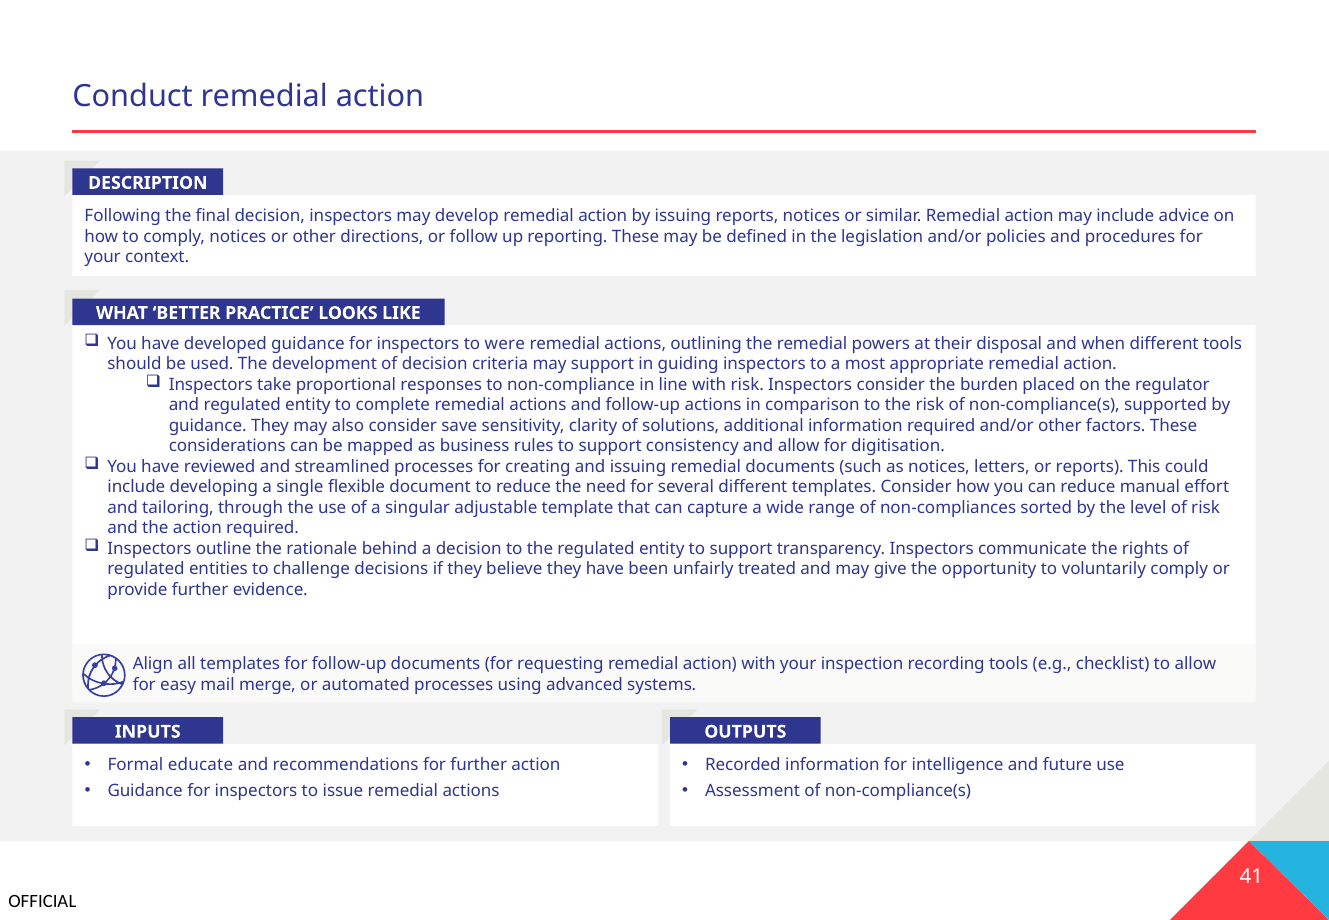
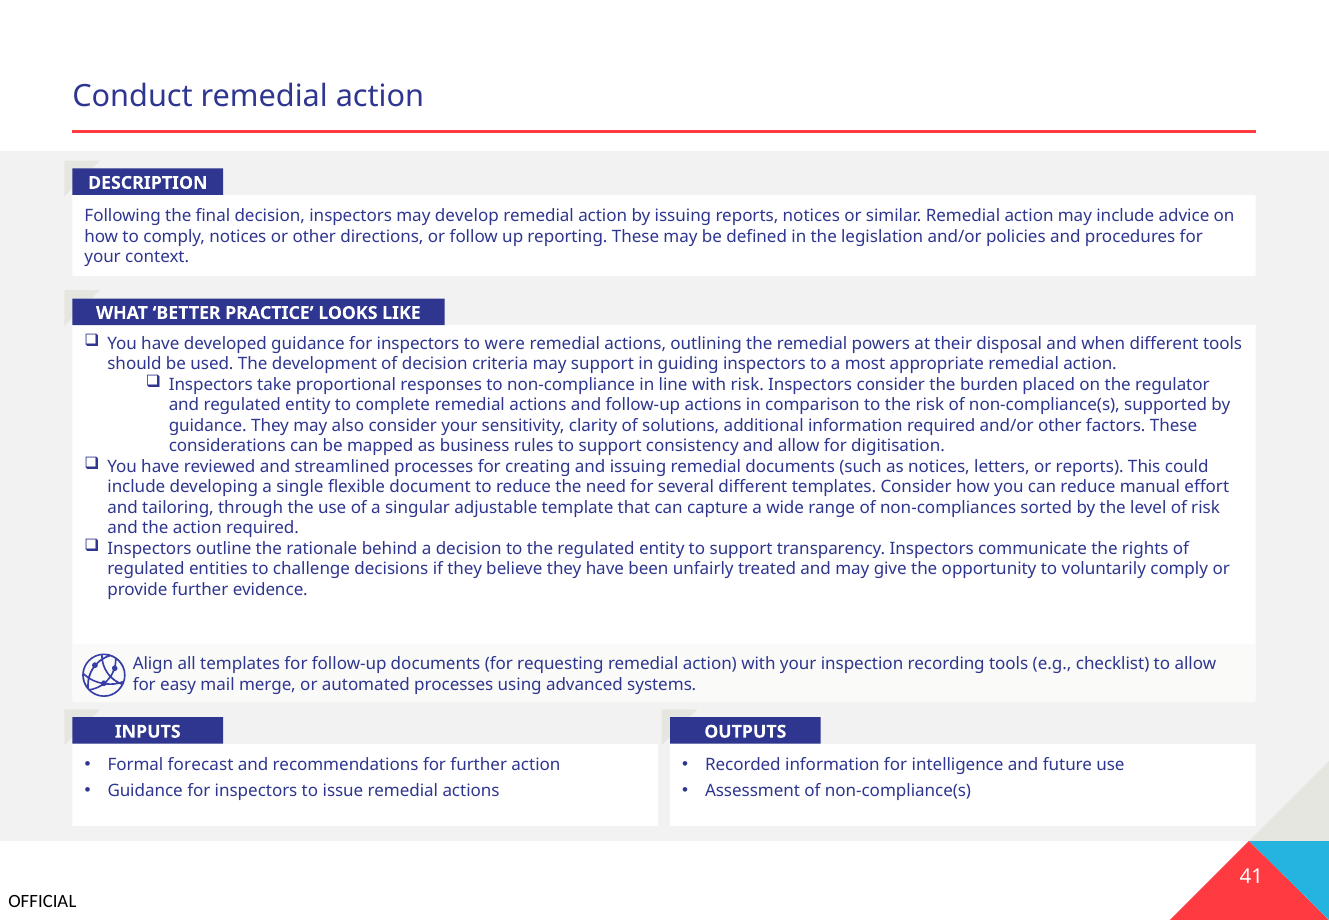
consider save: save -> your (459, 426)
educate: educate -> forecast (201, 765)
